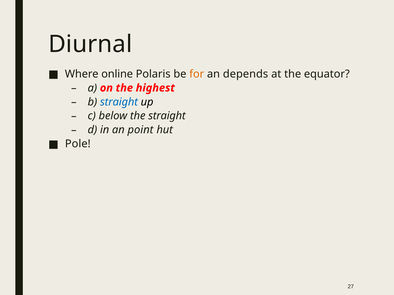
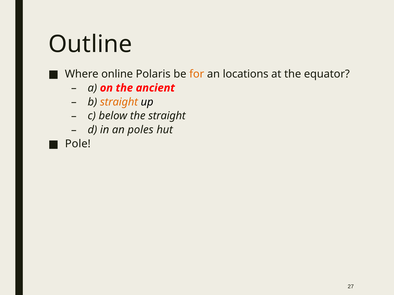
Diurnal: Diurnal -> Outline (90, 44)
depends: depends -> locations (246, 74)
highest: highest -> ancient (155, 88)
straight colour: blue -> orange (119, 102)
point: point -> poles (140, 130)
